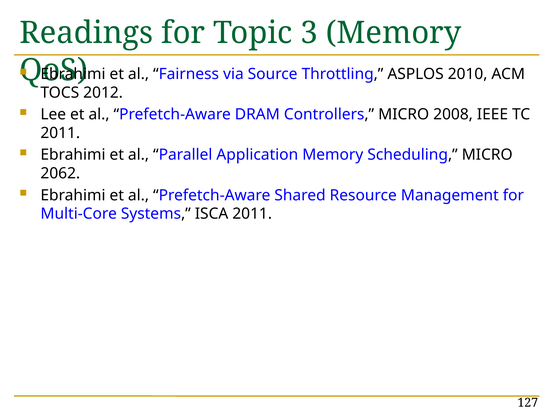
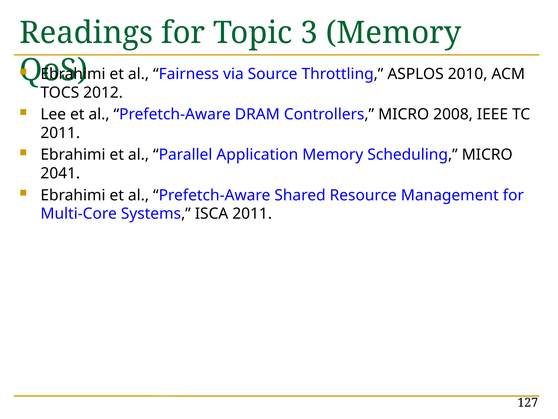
2062: 2062 -> 2041 (60, 173)
